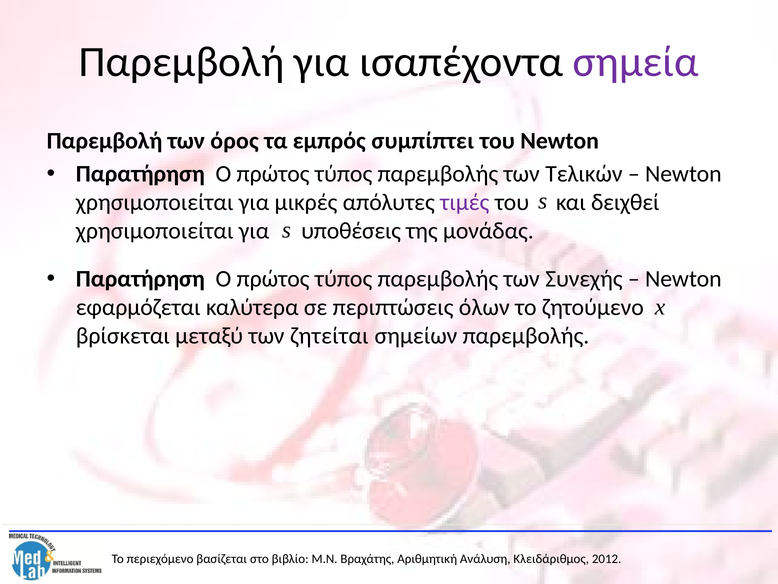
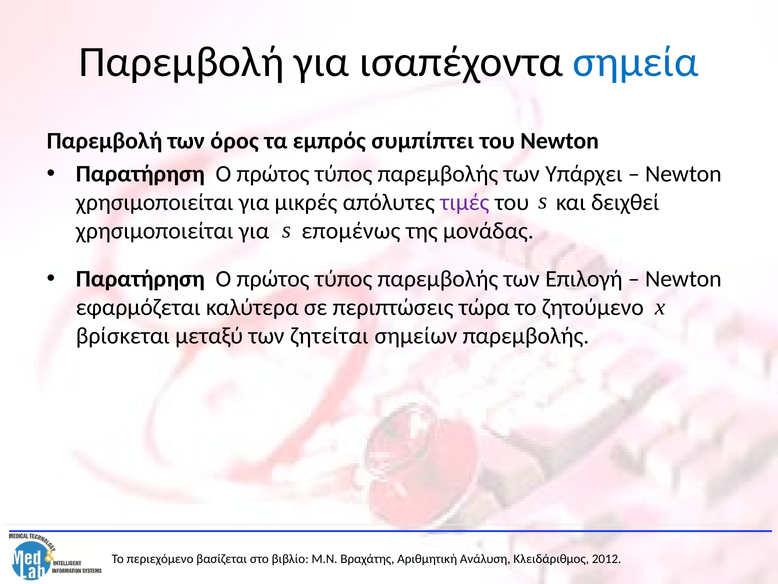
σημεία colour: purple -> blue (636, 62)
Τελικών: Τελικών -> Υπάρχει (584, 174)
υποθέσεις: υποθέσεις -> επομένως (351, 231)
Συνεχής: Συνεχής -> Επιλογή (584, 279)
όλων: όλων -> τώρα (484, 307)
